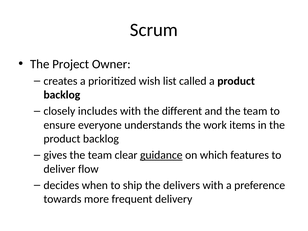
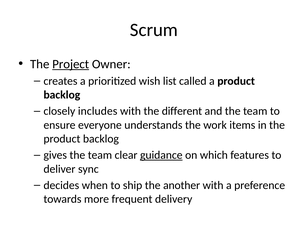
Project underline: none -> present (71, 64)
flow: flow -> sync (88, 169)
delivers: delivers -> another (182, 185)
